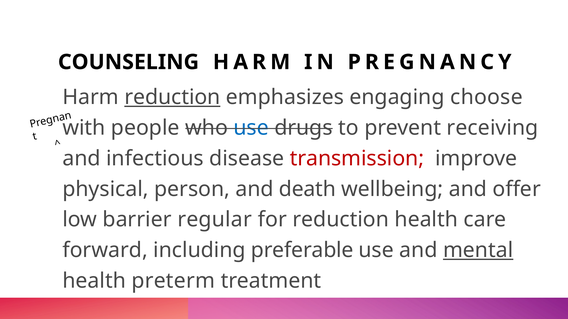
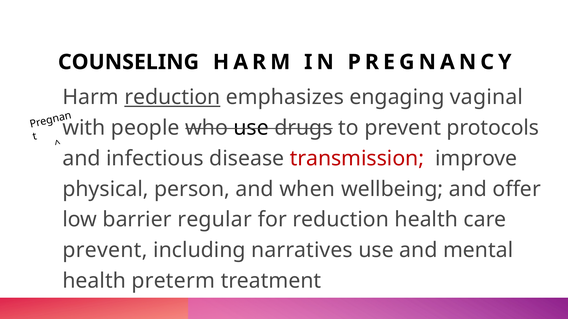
choose: choose -> vaginal (487, 97)
use colour: blue -> black (251, 128)
receiving: receiving -> protocols (493, 128)
death: death -> when (307, 189)
forward: forward -> prevent (105, 251)
preferable: preferable -> narratives (302, 251)
mental underline: present -> none (478, 251)
